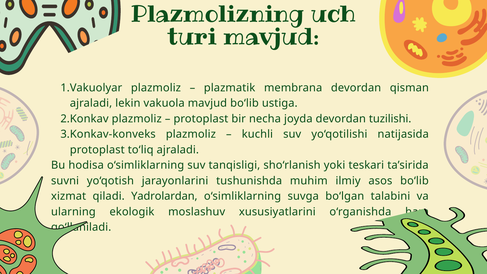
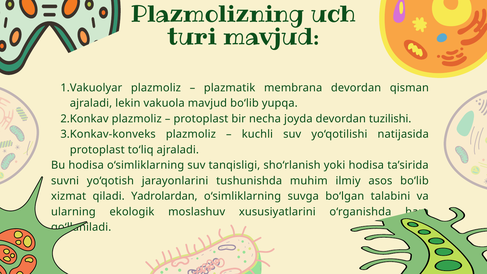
ustiga: ustiga -> yupqa (280, 103)
yoki teskari: teskari -> hodisa (366, 165)
